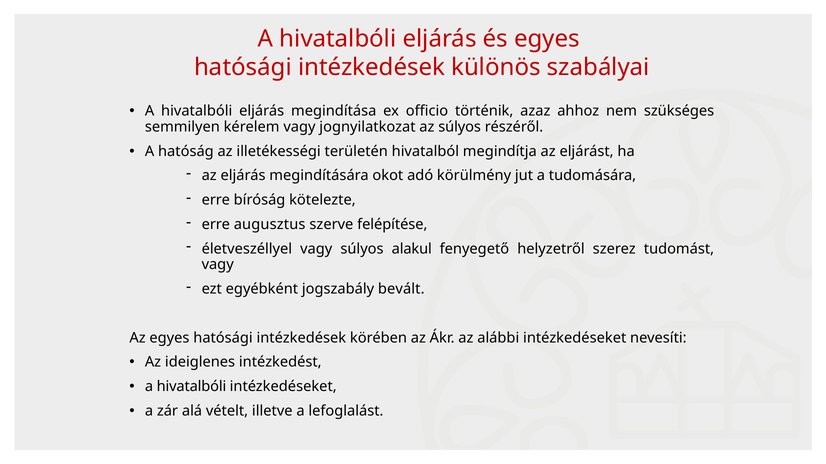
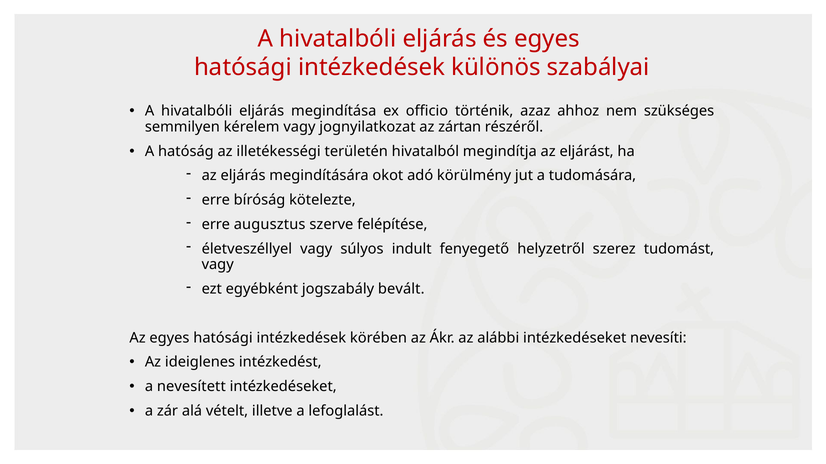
az súlyos: súlyos -> zártan (460, 127)
alakul: alakul -> indult (412, 249)
hivatalbóli: hivatalbóli -> nevesített (191, 387)
